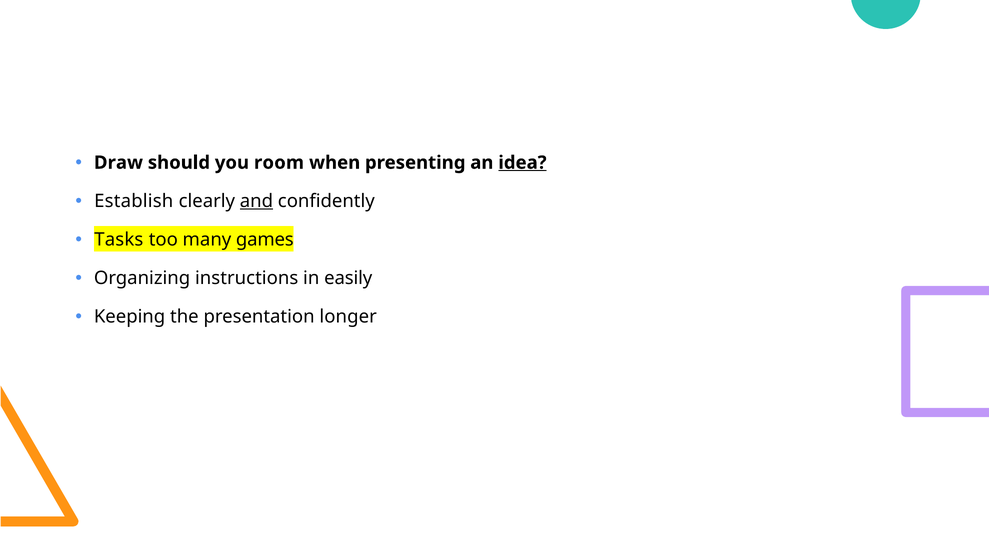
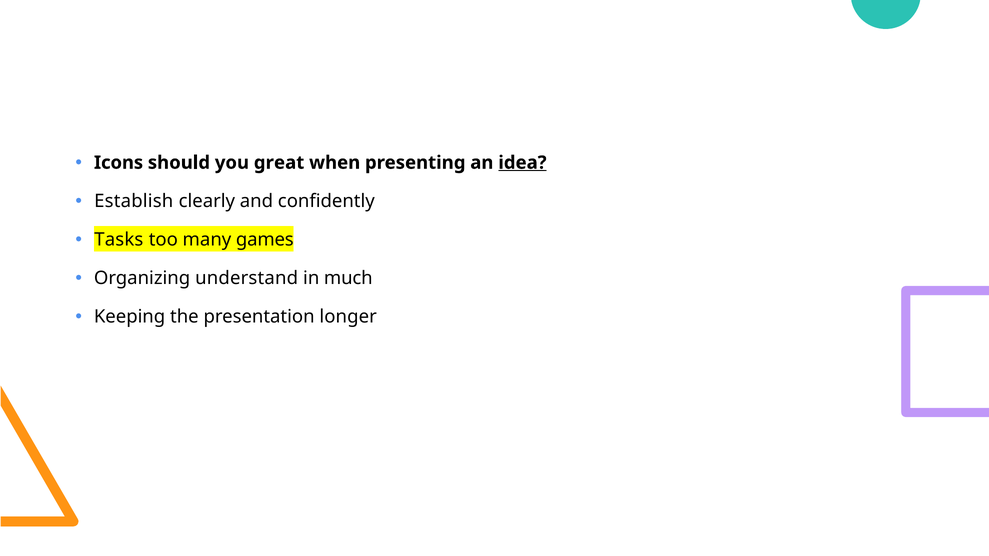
Draw: Draw -> Icons (119, 163)
room: room -> great (279, 163)
and underline: present -> none (256, 201)
instructions: instructions -> understand (247, 278)
easily: easily -> much (348, 278)
